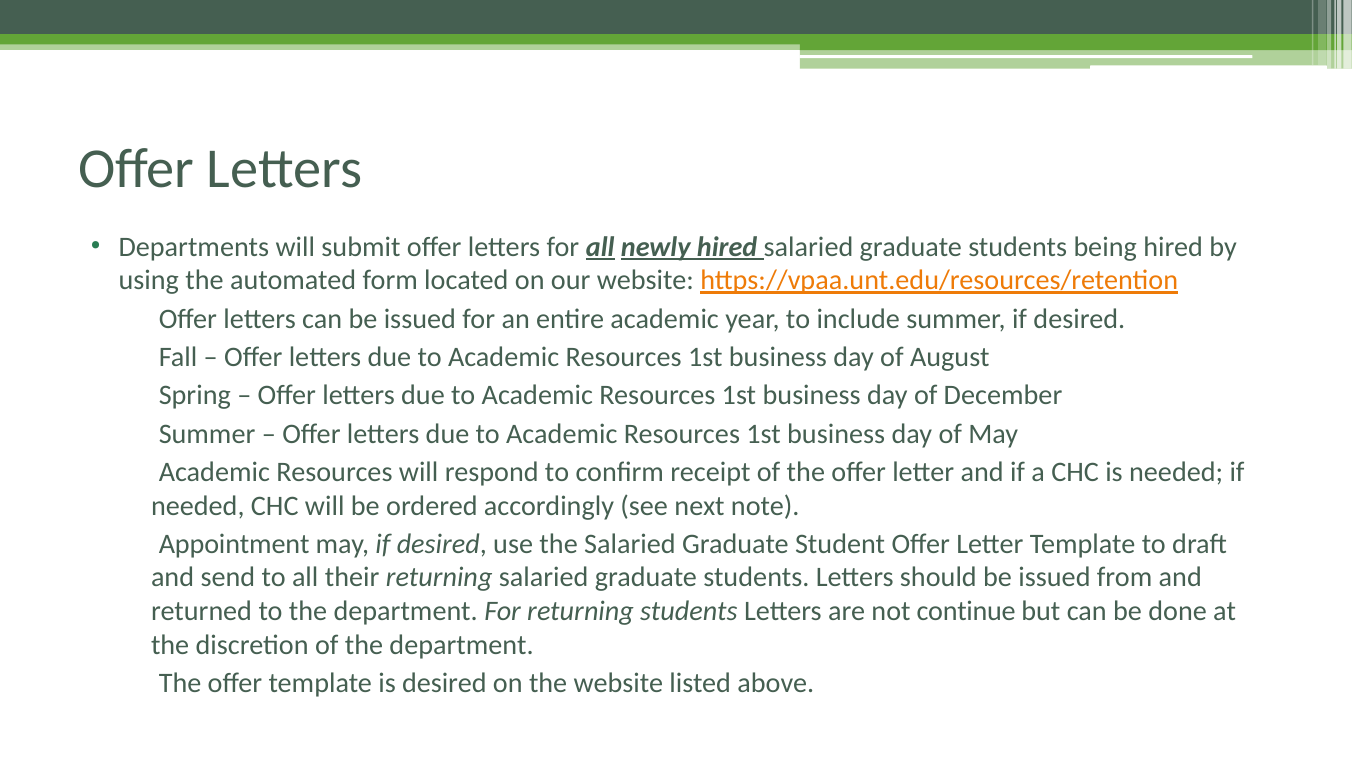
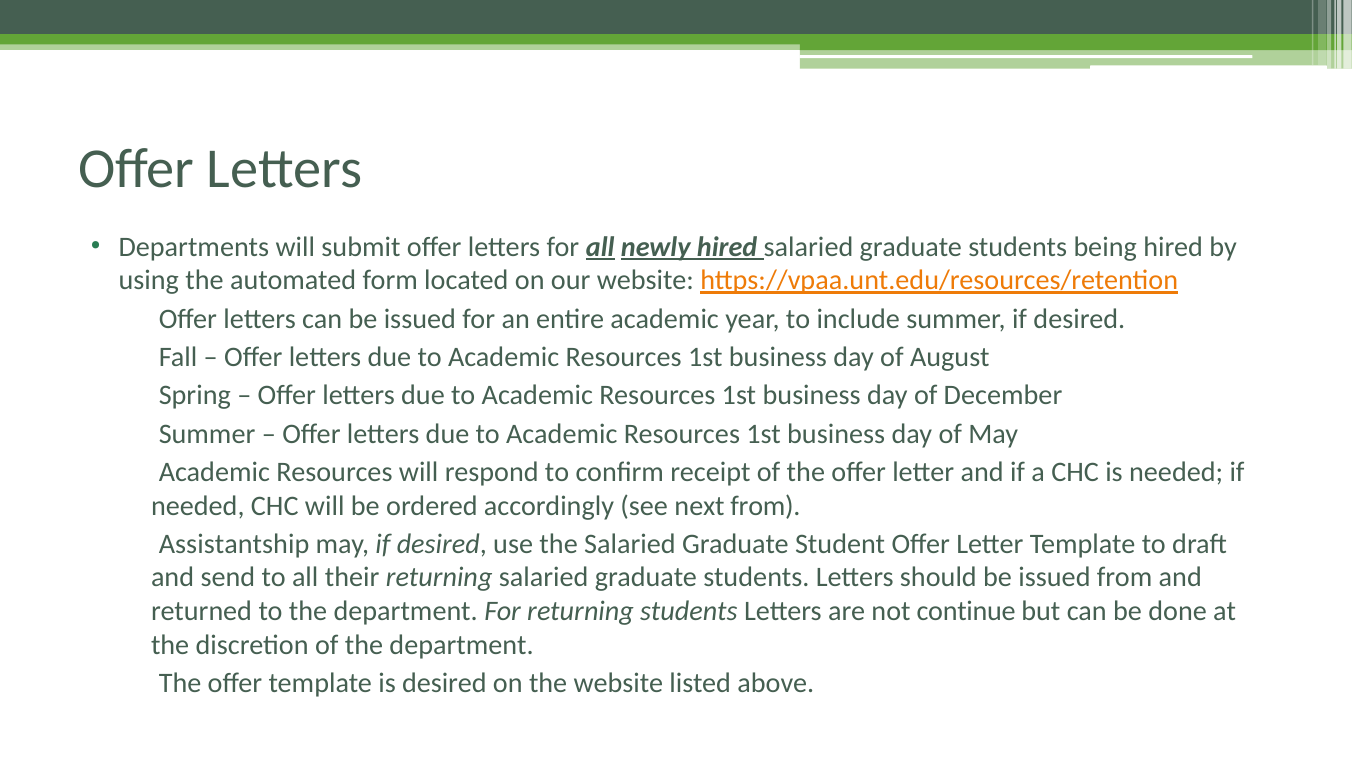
next note: note -> from (765, 505)
Appointment: Appointment -> Assistantship (234, 543)
